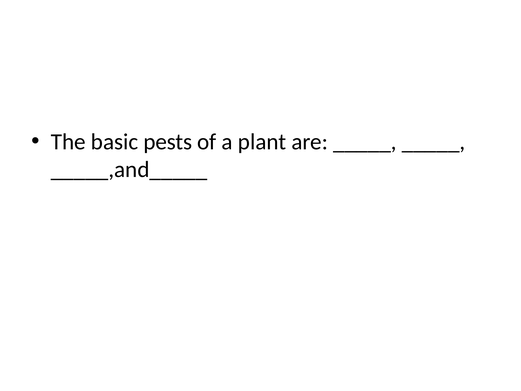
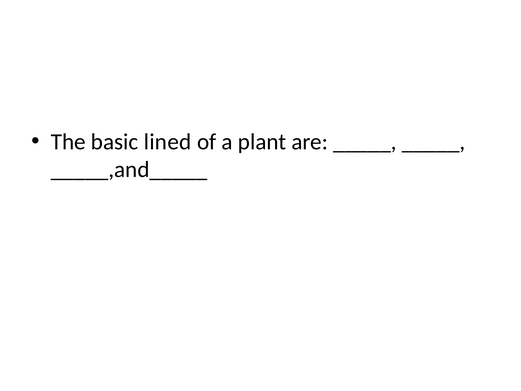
pests: pests -> lined (168, 142)
